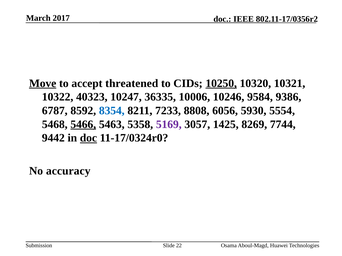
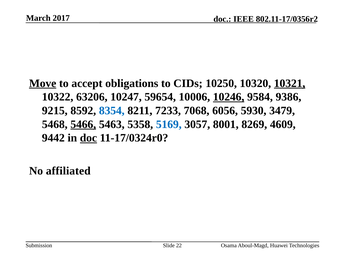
threatened: threatened -> obligations (132, 83)
10250 underline: present -> none (221, 83)
10321 underline: none -> present (290, 83)
40323: 40323 -> 63206 (92, 97)
36335: 36335 -> 59654 (160, 97)
10246 underline: none -> present (229, 97)
6787: 6787 -> 9215 (55, 111)
8808: 8808 -> 7068 (197, 111)
5554: 5554 -> 3479 (282, 111)
5169 colour: purple -> blue (169, 124)
1425: 1425 -> 8001 (226, 124)
7744: 7744 -> 4609 (283, 124)
accuracy: accuracy -> affiliated (68, 171)
